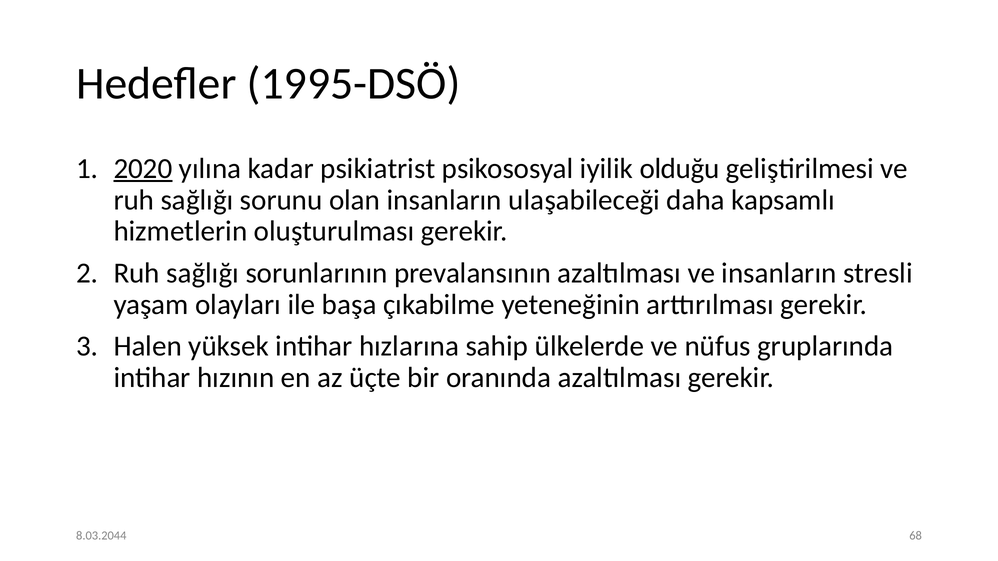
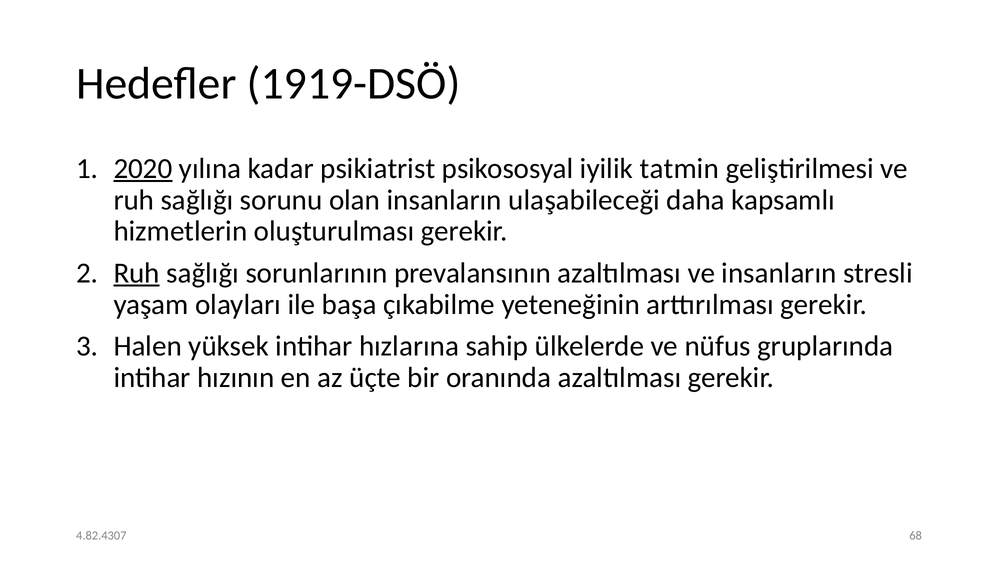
1995-DSÖ: 1995-DSÖ -> 1919-DSÖ (354, 84)
olduğu: olduğu -> tatmin (679, 169)
Ruh underline: none -> present (137, 273)
8.03.2044: 8.03.2044 -> 4.82.4307 (101, 536)
